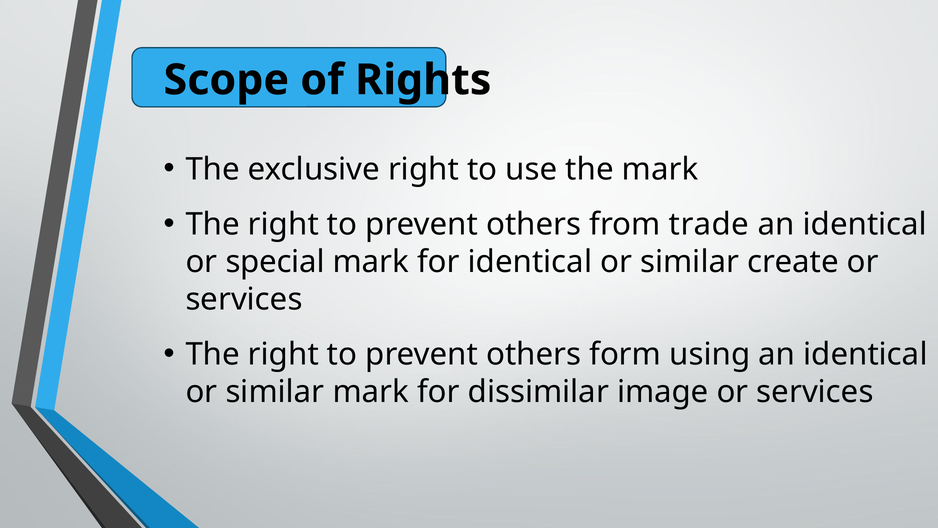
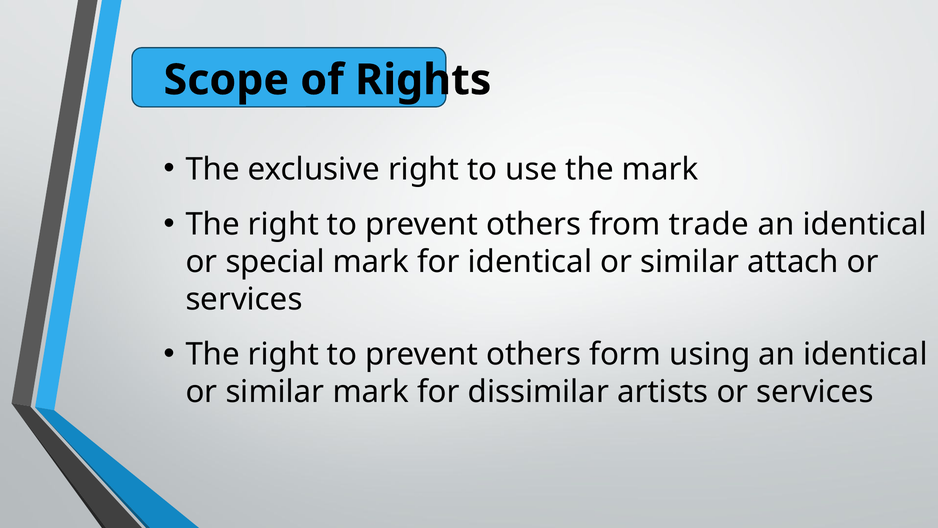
create: create -> attach (793, 262)
image: image -> artists (663, 392)
